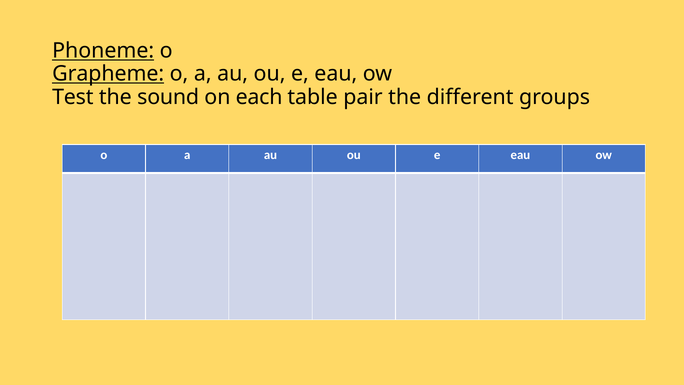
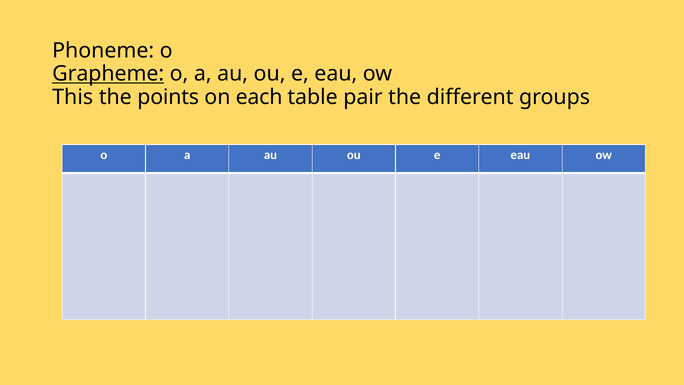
Phoneme underline: present -> none (103, 51)
Test: Test -> This (73, 97)
sound: sound -> points (168, 97)
